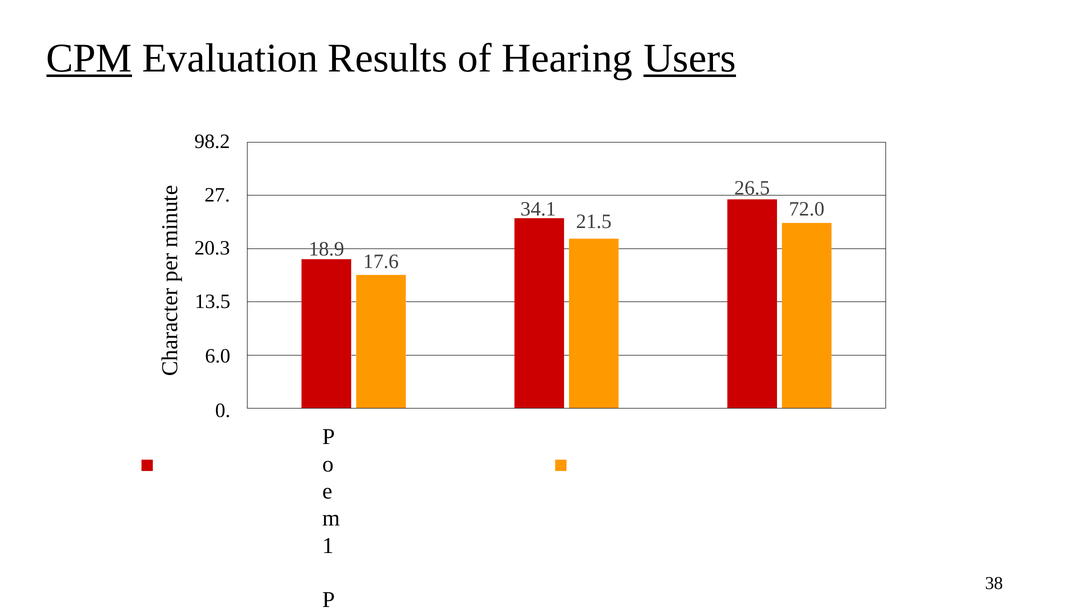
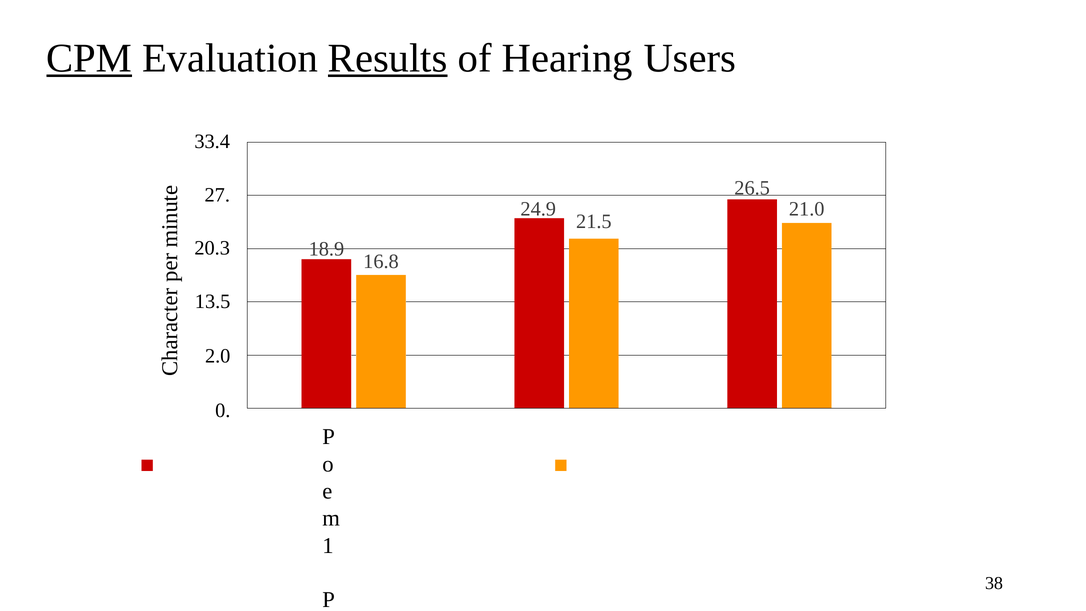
Results underline: none -> present (388, 58)
Users underline: present -> none (690, 58)
98.2: 98.2 -> 33.4 (212, 142)
34.1: 34.1 -> 24.9 (538, 209)
72.0: 72.0 -> 21.0 (807, 209)
17.6: 17.6 -> 16.8 (381, 262)
6.0: 6.0 -> 2.0 (218, 356)
